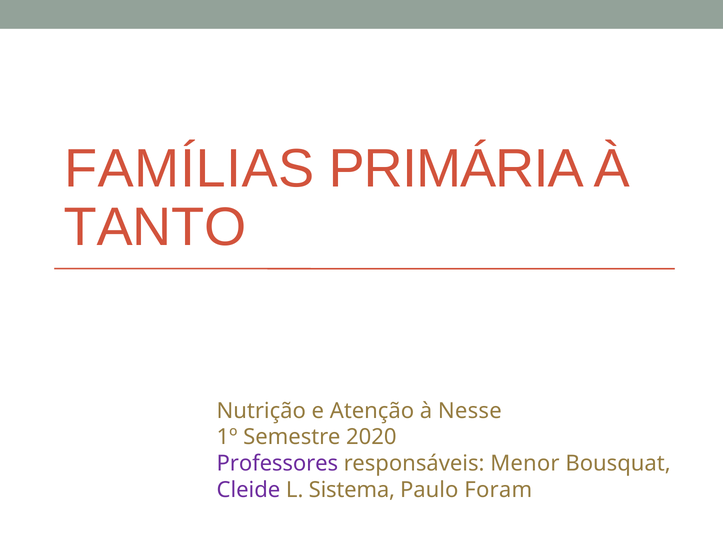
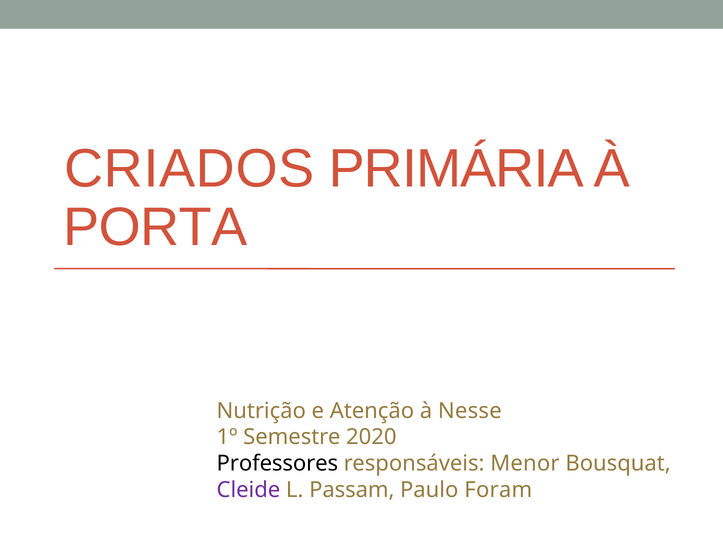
FAMÍLIAS: FAMÍLIAS -> CRIADOS (189, 169)
TANTO: TANTO -> PORTA (155, 228)
Professores colour: purple -> black (277, 464)
Sistema: Sistema -> Passam (352, 490)
